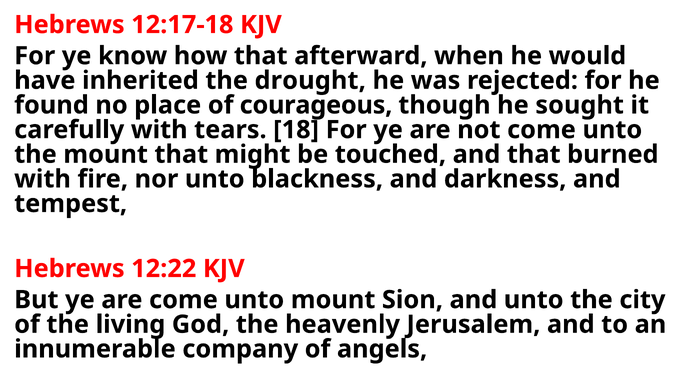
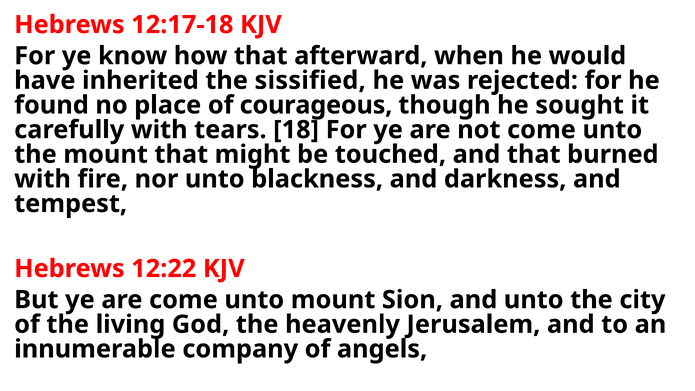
drought: drought -> sissified (310, 80)
